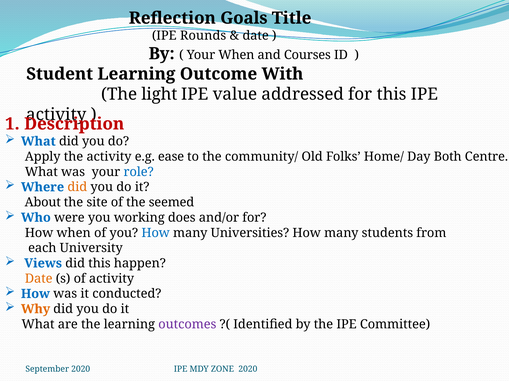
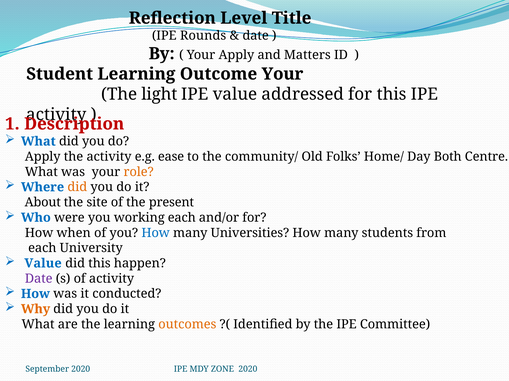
Goals: Goals -> Level (244, 18)
Your When: When -> Apply (236, 55)
Courses: Courses -> Matters (307, 55)
Outcome With: With -> Your (282, 74)
role colour: blue -> orange (139, 172)
seemed: seemed -> present (171, 203)
working does: does -> each (182, 218)
Views: Views -> Value (43, 264)
Date colour: orange -> purple (39, 279)
outcomes colour: purple -> orange (187, 325)
